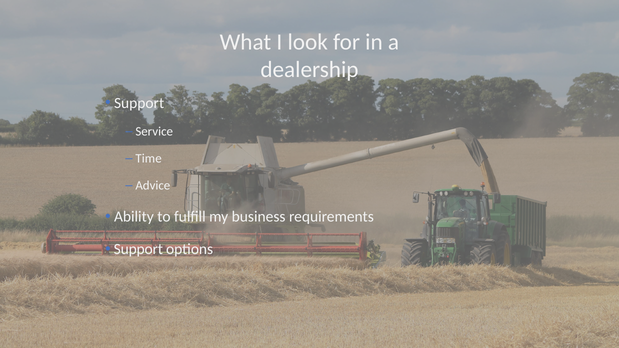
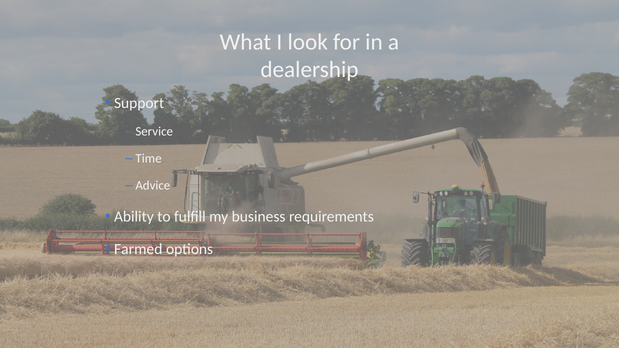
Support: Support -> Farmed (138, 249)
